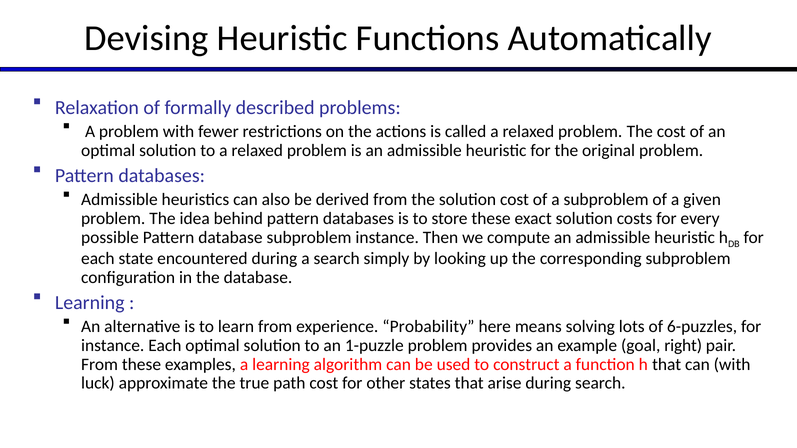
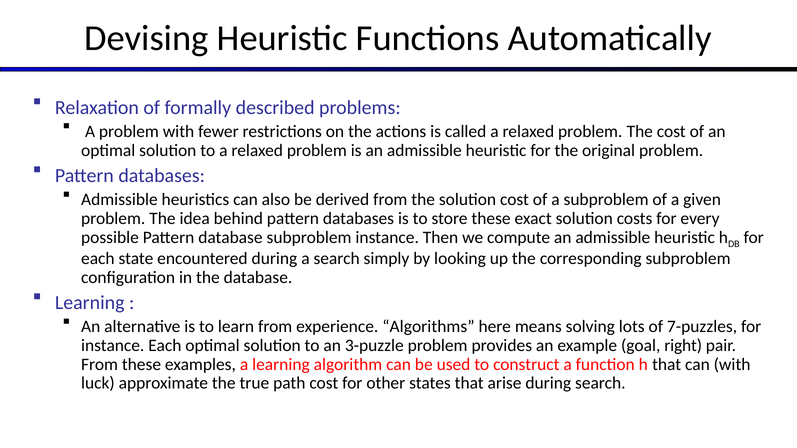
Probability: Probability -> Algorithms (428, 327)
6-puzzles: 6-puzzles -> 7-puzzles (702, 327)
1-puzzle: 1-puzzle -> 3-puzzle (374, 346)
